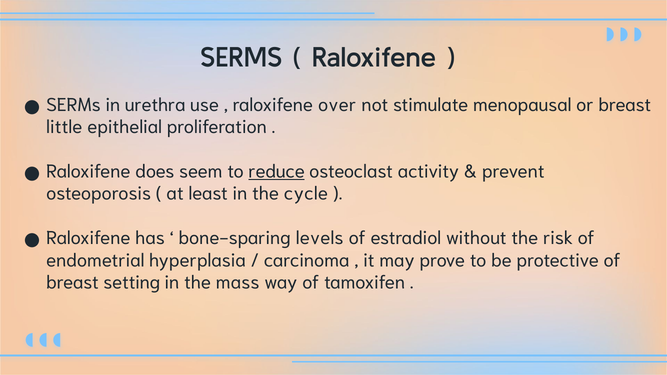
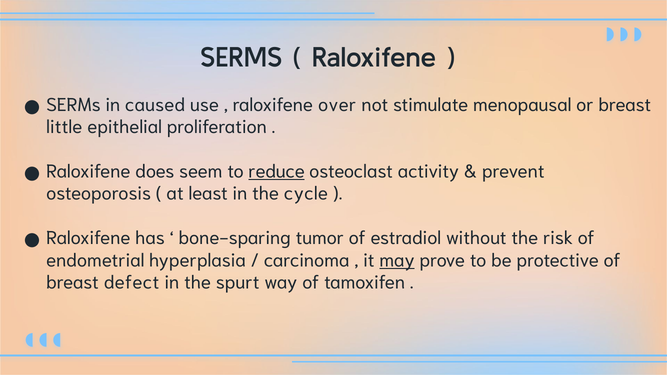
urethra: urethra -> caused (155, 105)
levels: levels -> tumor (320, 238)
may underline: none -> present (397, 261)
setting: setting -> defect (132, 283)
mass: mass -> spurt (238, 283)
